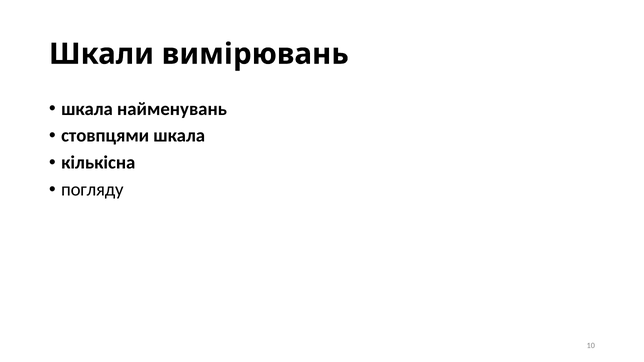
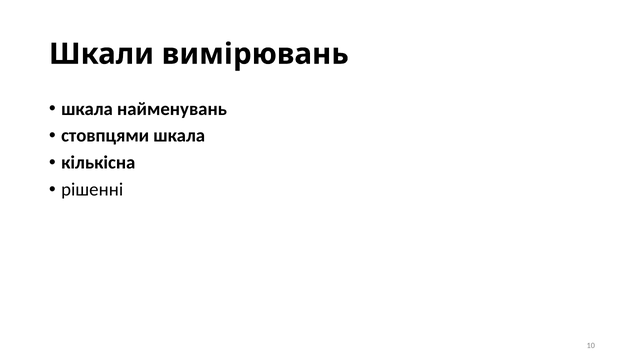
погляду: погляду -> рішенні (92, 190)
